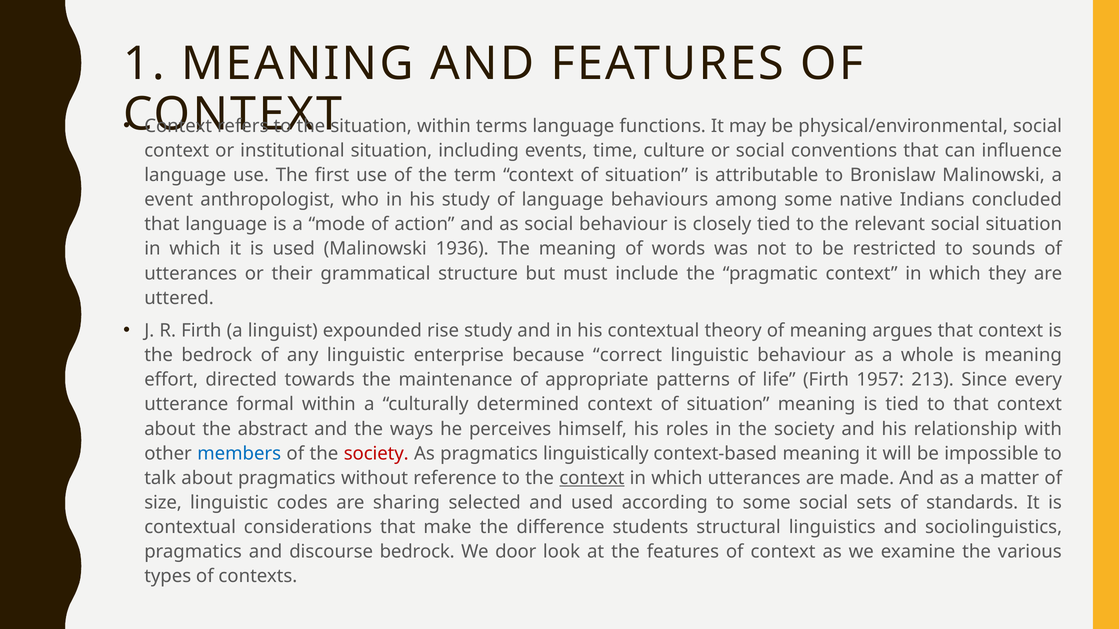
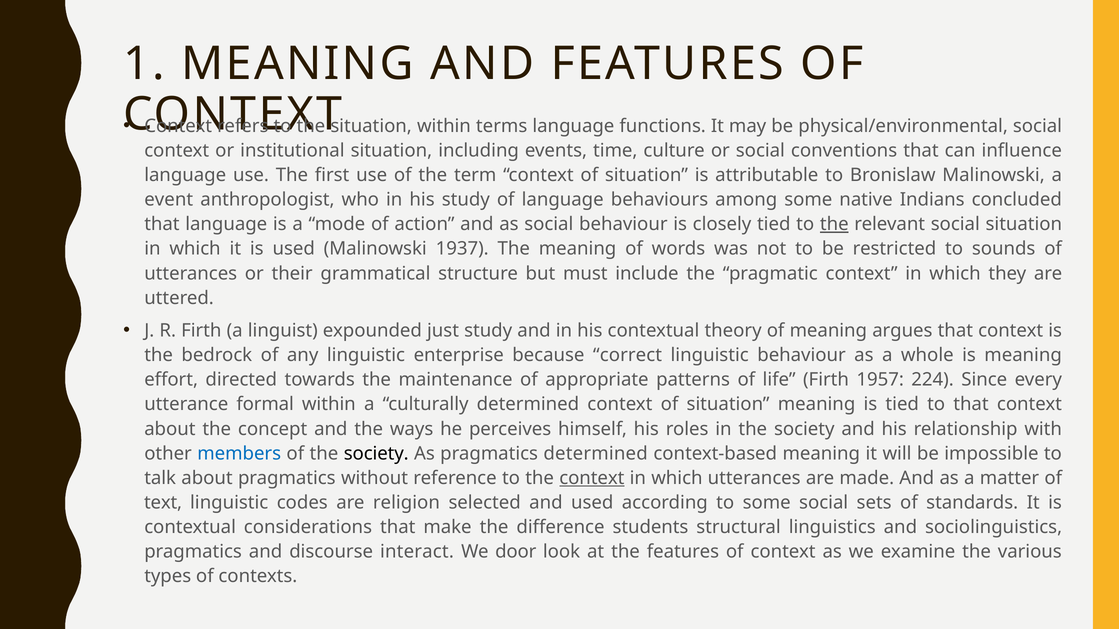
the underline: none -> present (834, 224)
1936: 1936 -> 1937 (462, 249)
rise: rise -> just (443, 331)
213: 213 -> 224 (933, 380)
abstract: abstract -> concept (273, 429)
society colour: red -> black (376, 454)
pragmatics linguistically: linguistically -> determined (596, 454)
size: size -> text (163, 503)
sharing: sharing -> religion (406, 503)
discourse bedrock: bedrock -> interact (417, 552)
